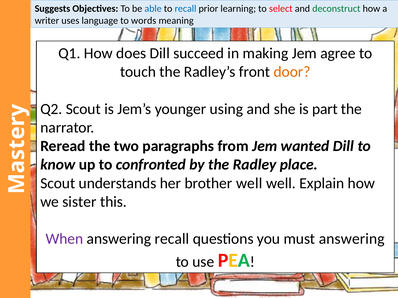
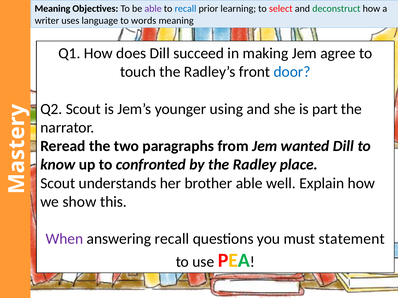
Suggests: Suggests -> Meaning (52, 9)
able colour: blue -> purple (153, 9)
door colour: orange -> blue (292, 72)
brother well: well -> able (249, 183)
sister: sister -> show (79, 202)
must answering: answering -> statement (352, 239)
